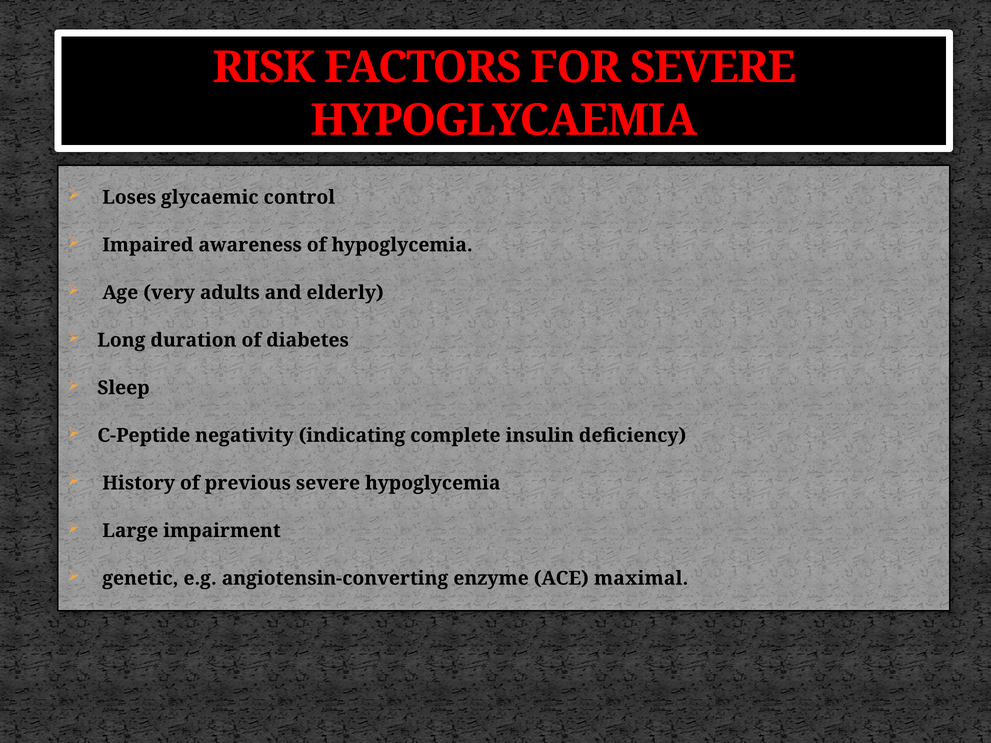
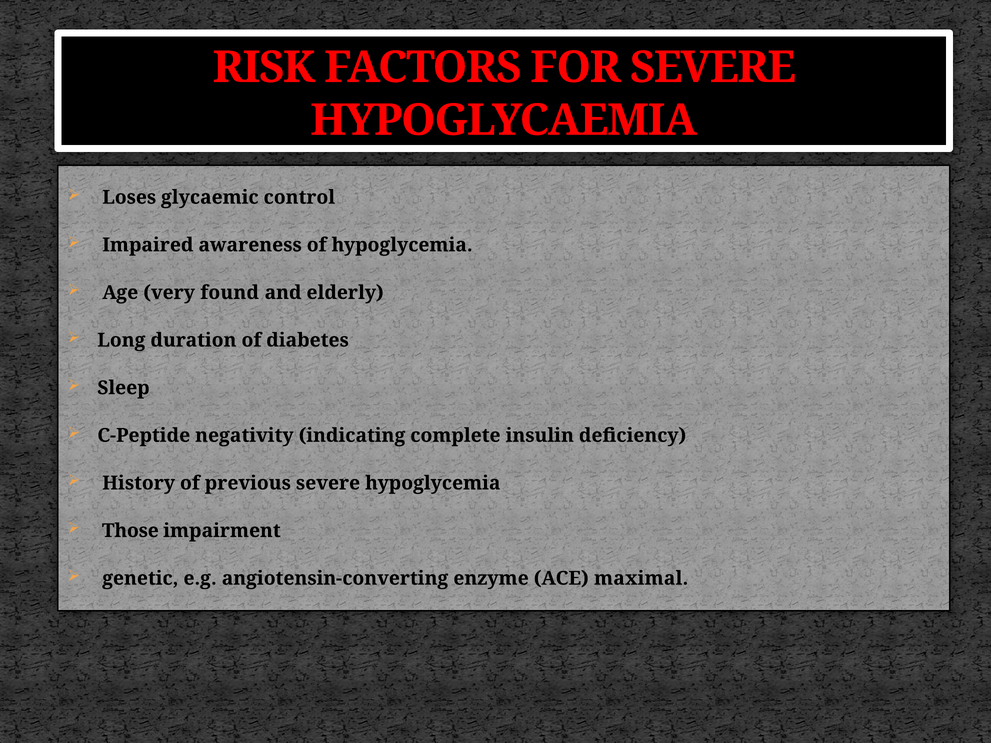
adults: adults -> found (230, 293)
Large: Large -> Those (130, 531)
